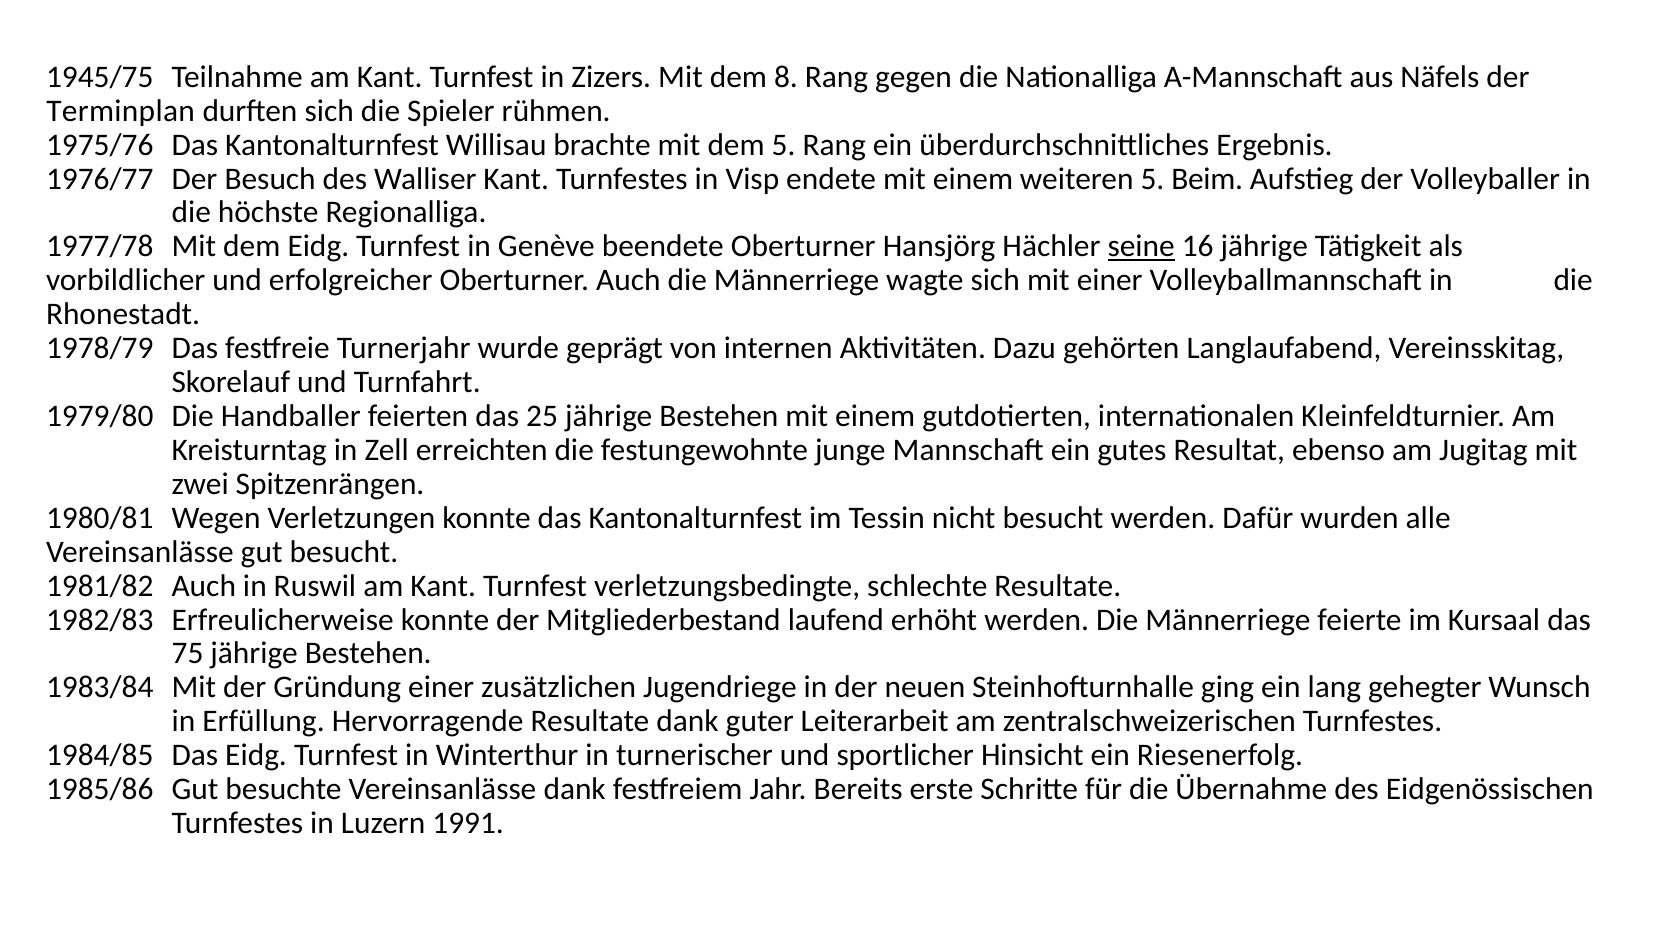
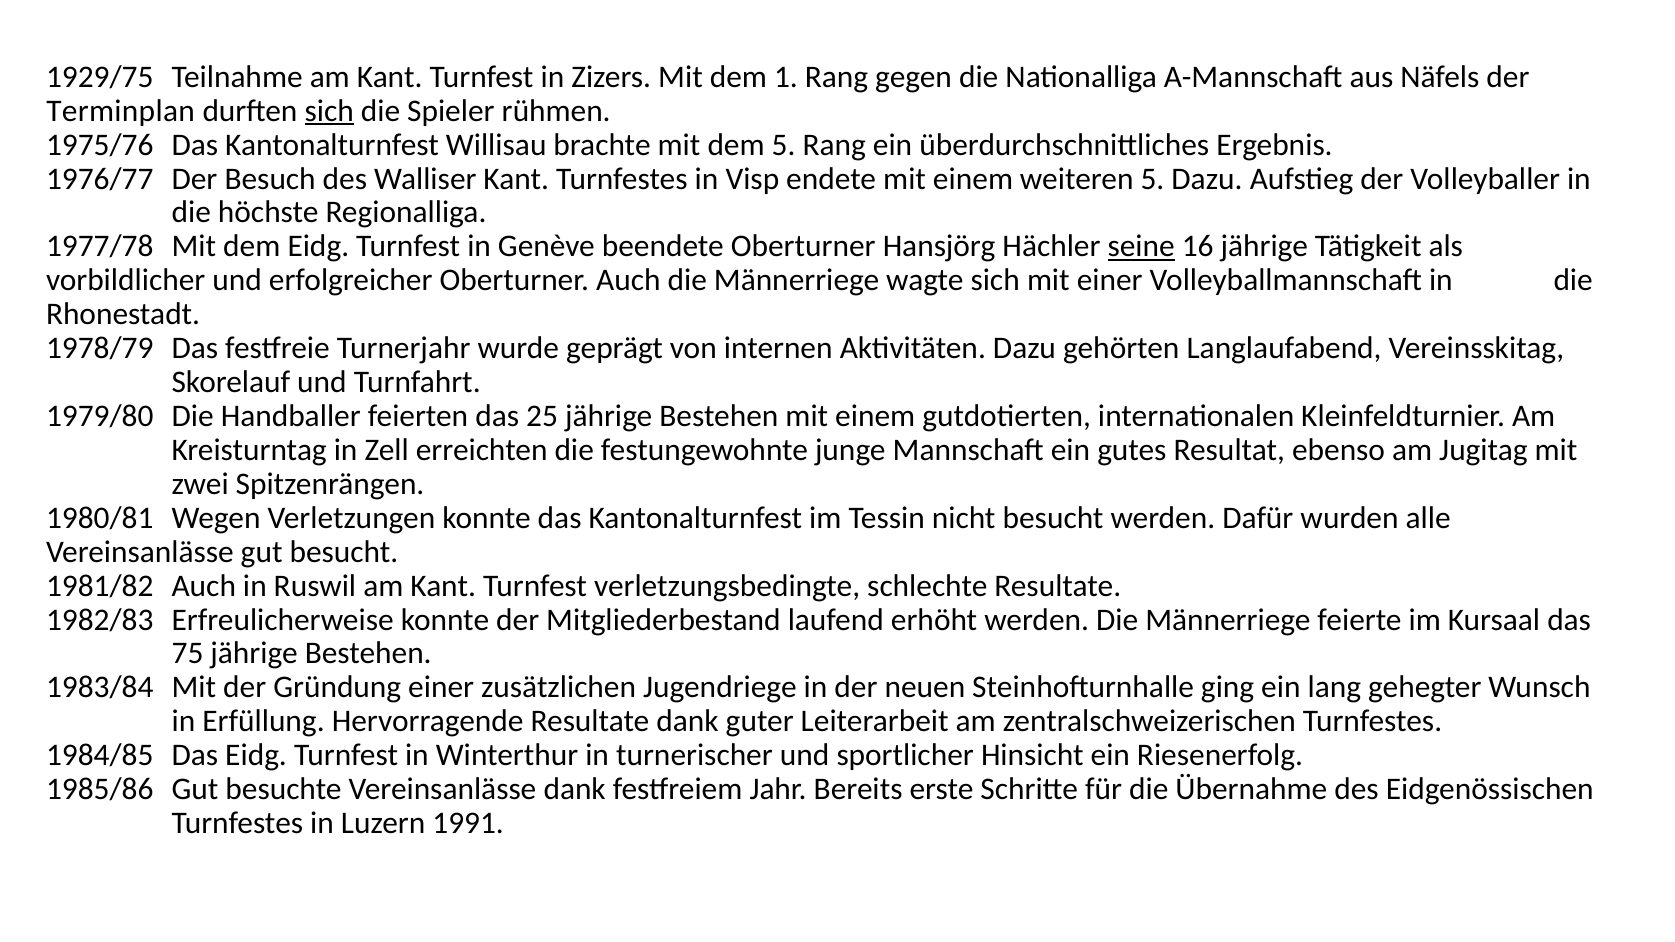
1945/75: 1945/75 -> 1929/75 (100, 77)
8: 8 -> 1 (786, 77)
sich underline: none -> present (329, 111)
5 Beim: Beim -> Dazu (1207, 179)
